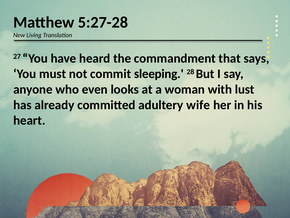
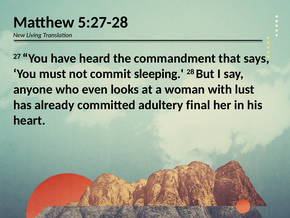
wife: wife -> final (198, 105)
